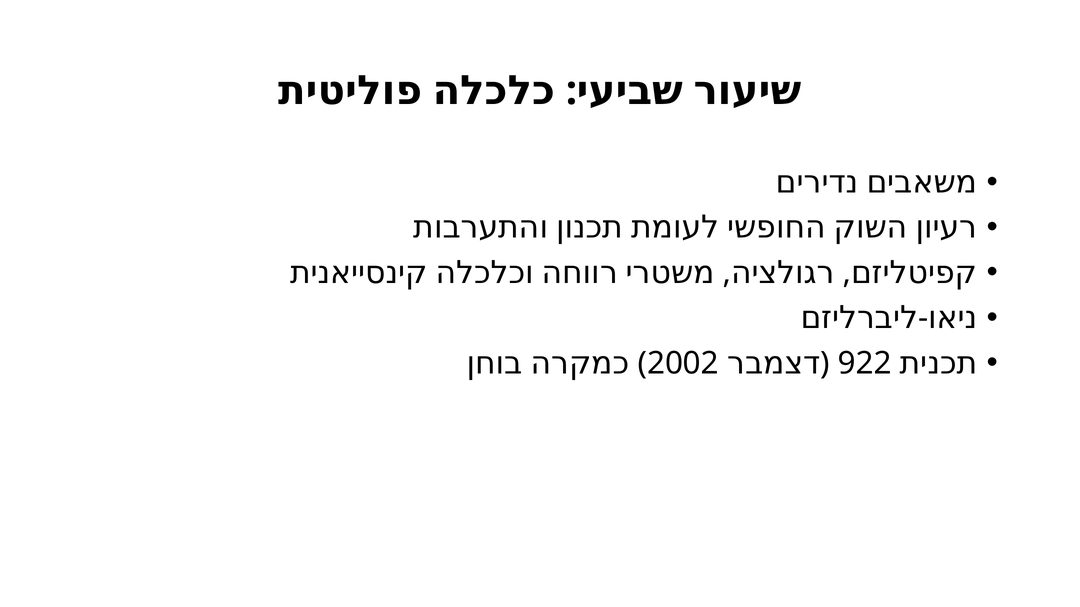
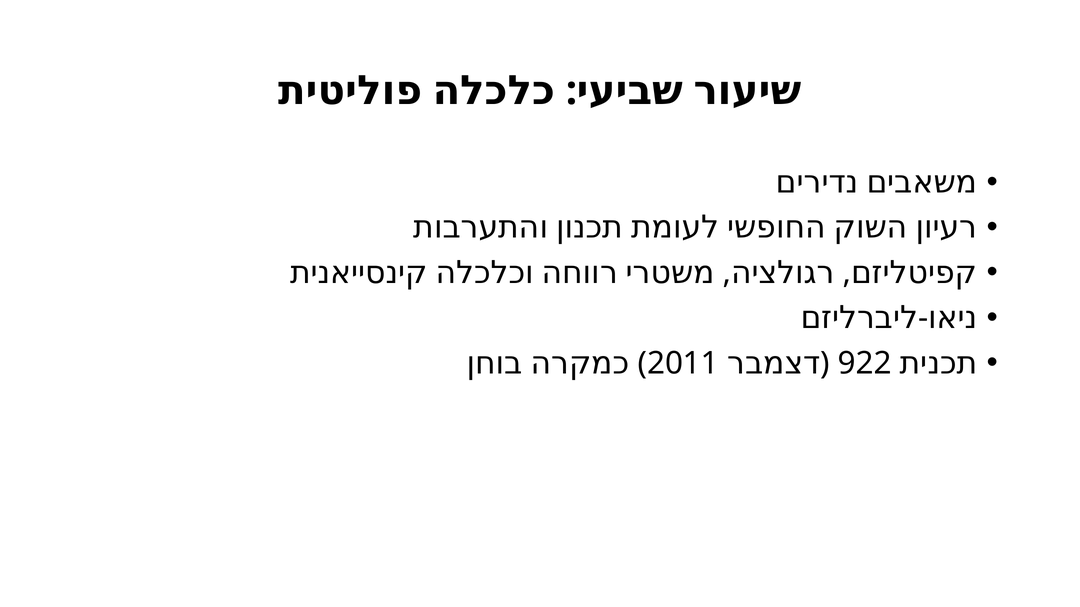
2002: 2002 -> 2011 (683, 363)
